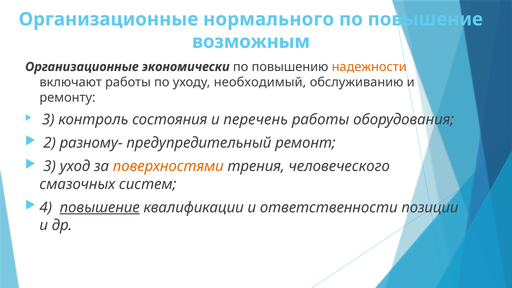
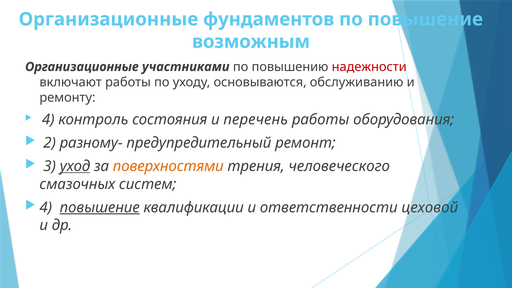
нормального: нормального -> фундаментов (269, 19)
экономически: экономически -> участниками (186, 67)
надежности colour: orange -> red (369, 67)
необходимый: необходимый -> основываются (260, 82)
3: 3 -> 4 (48, 120)
уход underline: none -> present (75, 166)
позиции: позиции -> цеховой (430, 207)
